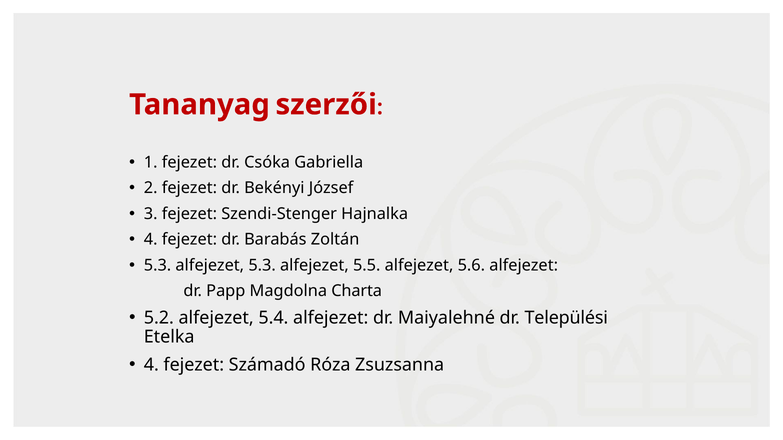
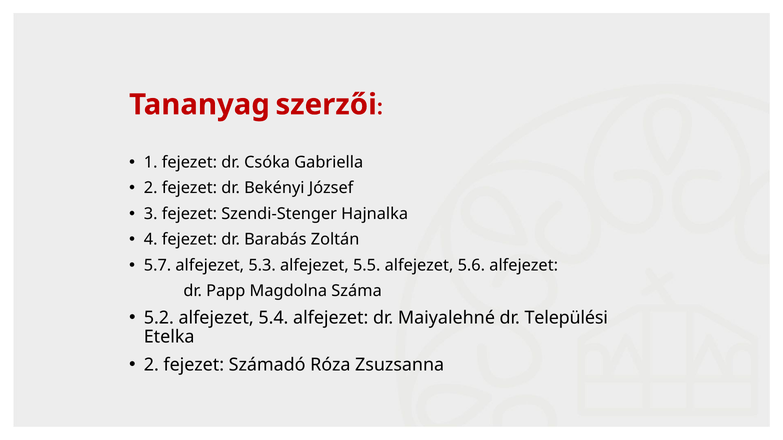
5.3: 5.3 -> 5.7 (158, 266)
Charta: Charta -> Száma (357, 291)
4: 4 -> 2 (151, 365)
